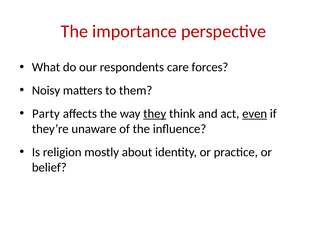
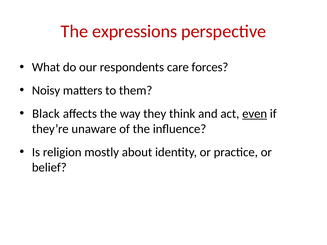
importance: importance -> expressions (135, 32)
Party: Party -> Black (46, 114)
they underline: present -> none (155, 114)
